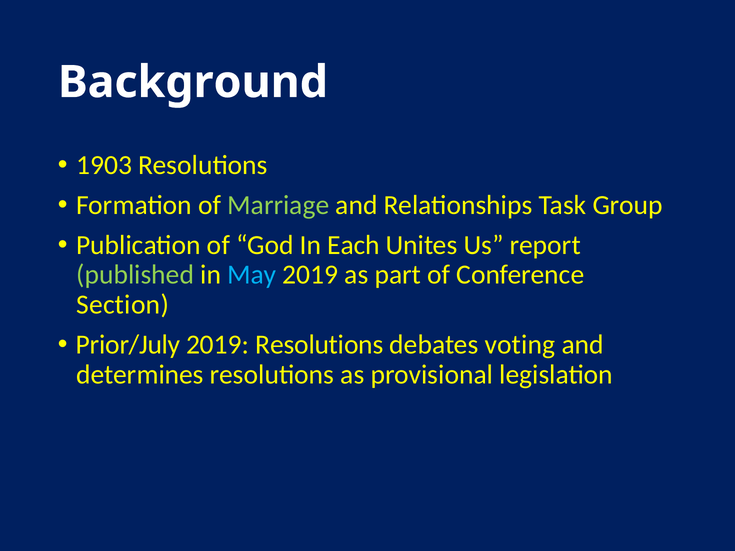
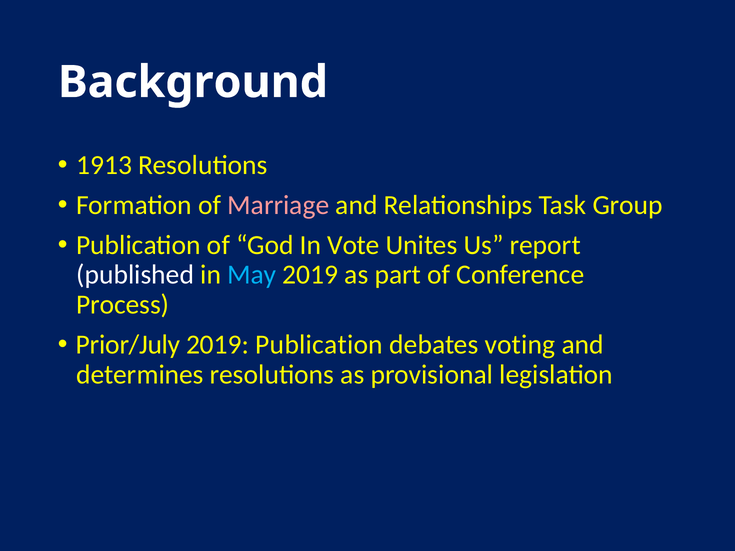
1903: 1903 -> 1913 (104, 165)
Marriage colour: light green -> pink (278, 205)
Each: Each -> Vote (354, 245)
published colour: light green -> white (135, 275)
Section: Section -> Process (123, 305)
2019 Resolutions: Resolutions -> Publication (319, 345)
